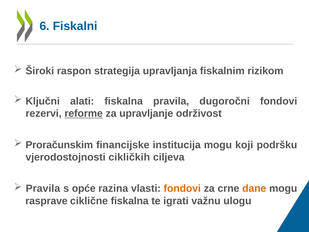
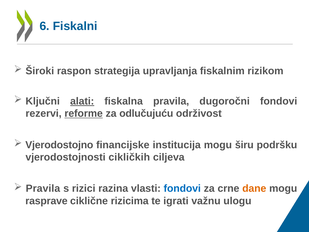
alati underline: none -> present (82, 101)
upravljanje: upravljanje -> odlučujuću (146, 113)
Proračunskim: Proračunskim -> Vjerodostojno (59, 145)
koji: koji -> širu (244, 145)
opće: opće -> rizici (84, 188)
fondovi colour: orange -> blue (182, 188)
ciklične fiskalna: fiskalna -> rizicima (130, 201)
